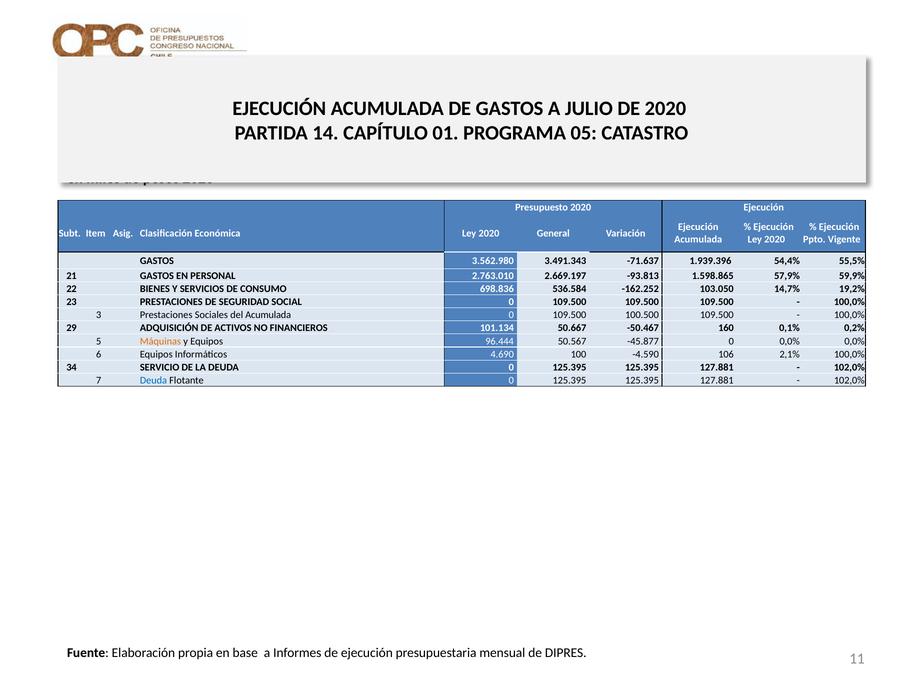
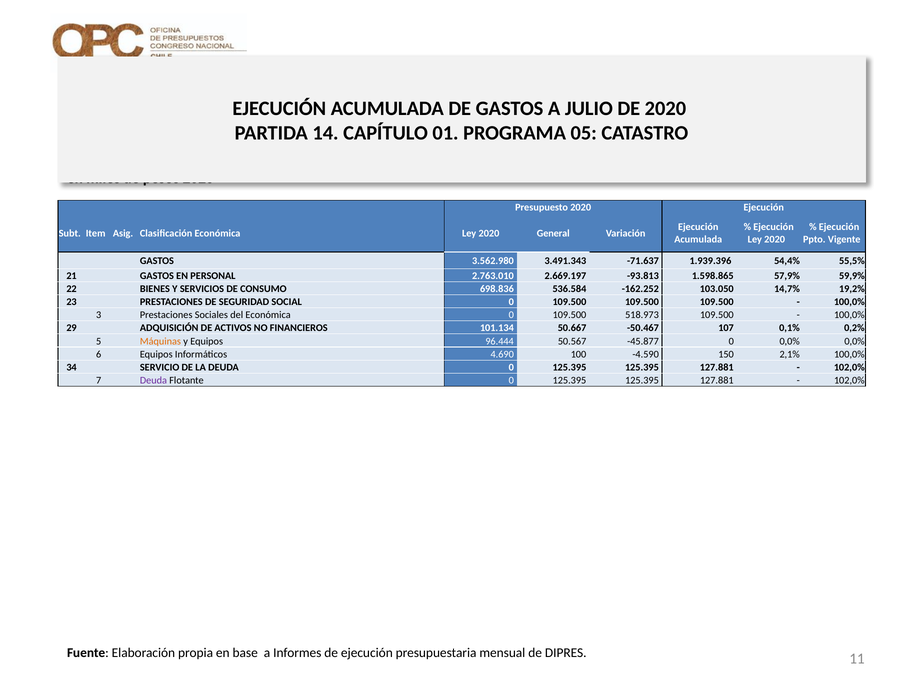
del Acumulada: Acumulada -> Económica (268, 315)
100.500: 100.500 -> 518.973 (642, 315)
160: 160 -> 107 (726, 328)
106: 106 -> 150 (726, 354)
Deuda colour: blue -> purple (153, 380)
